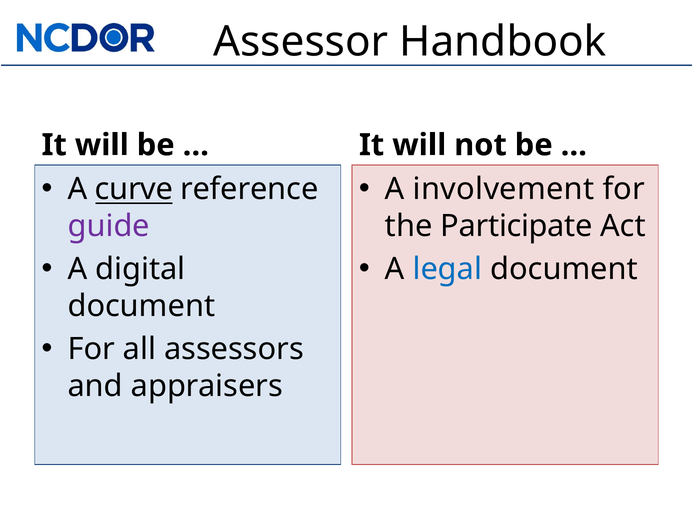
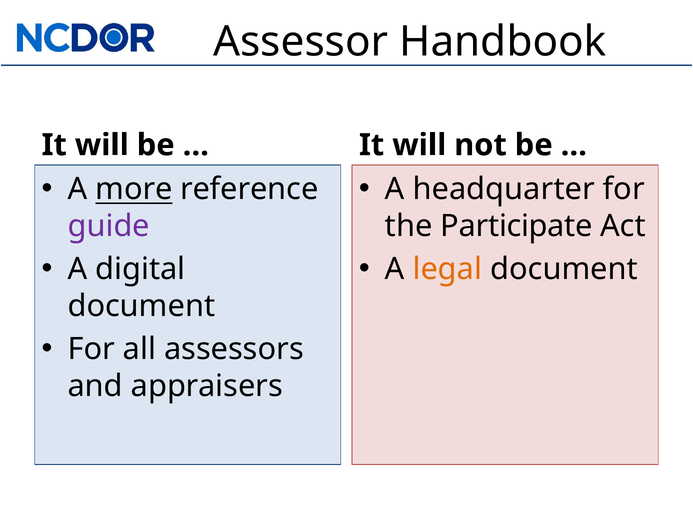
curve: curve -> more (134, 189)
involvement: involvement -> headquarter (504, 189)
legal colour: blue -> orange (447, 269)
